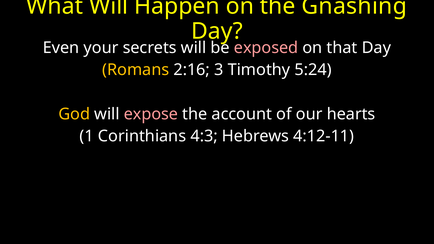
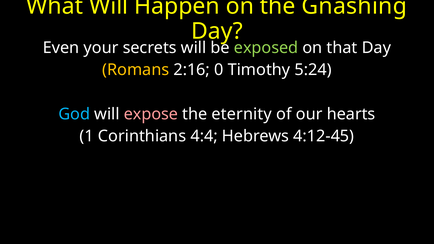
exposed colour: pink -> light green (266, 48)
3: 3 -> 0 (219, 70)
God colour: yellow -> light blue (74, 114)
account: account -> eternity (242, 114)
4:3: 4:3 -> 4:4 (204, 136)
4:12-11: 4:12-11 -> 4:12-45 (324, 136)
